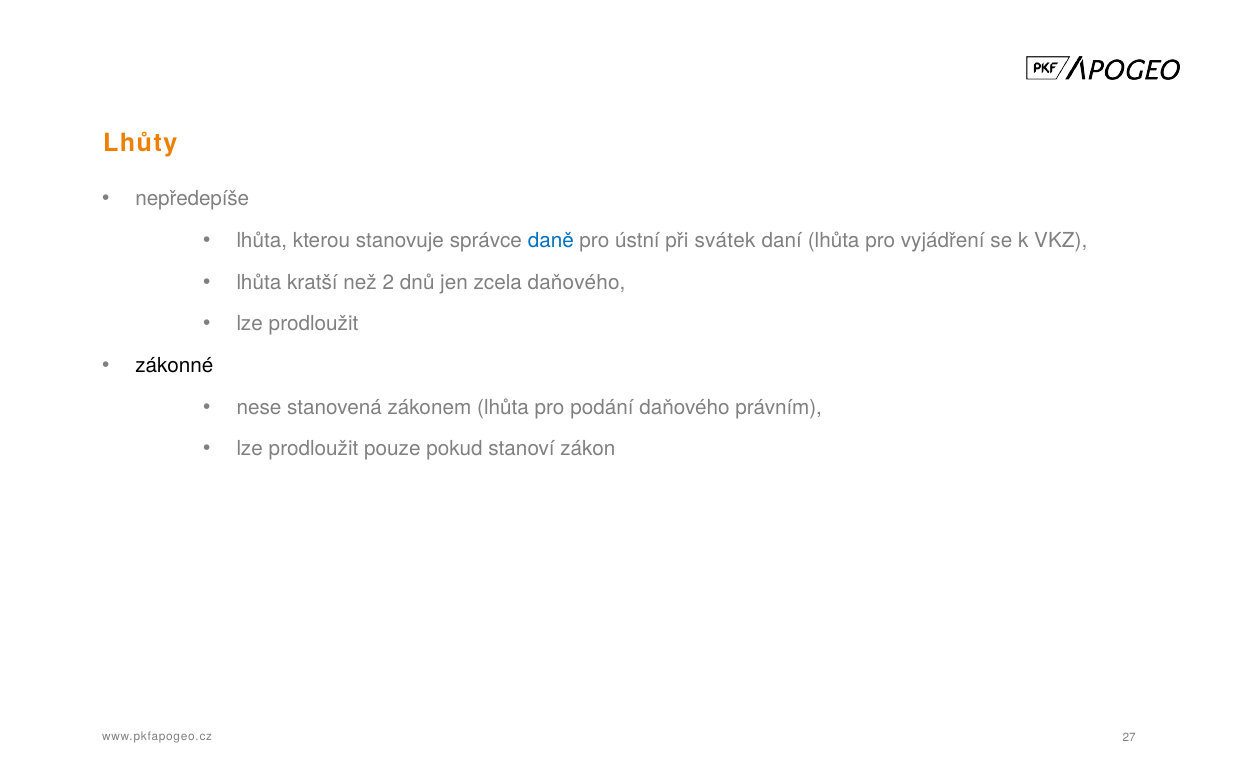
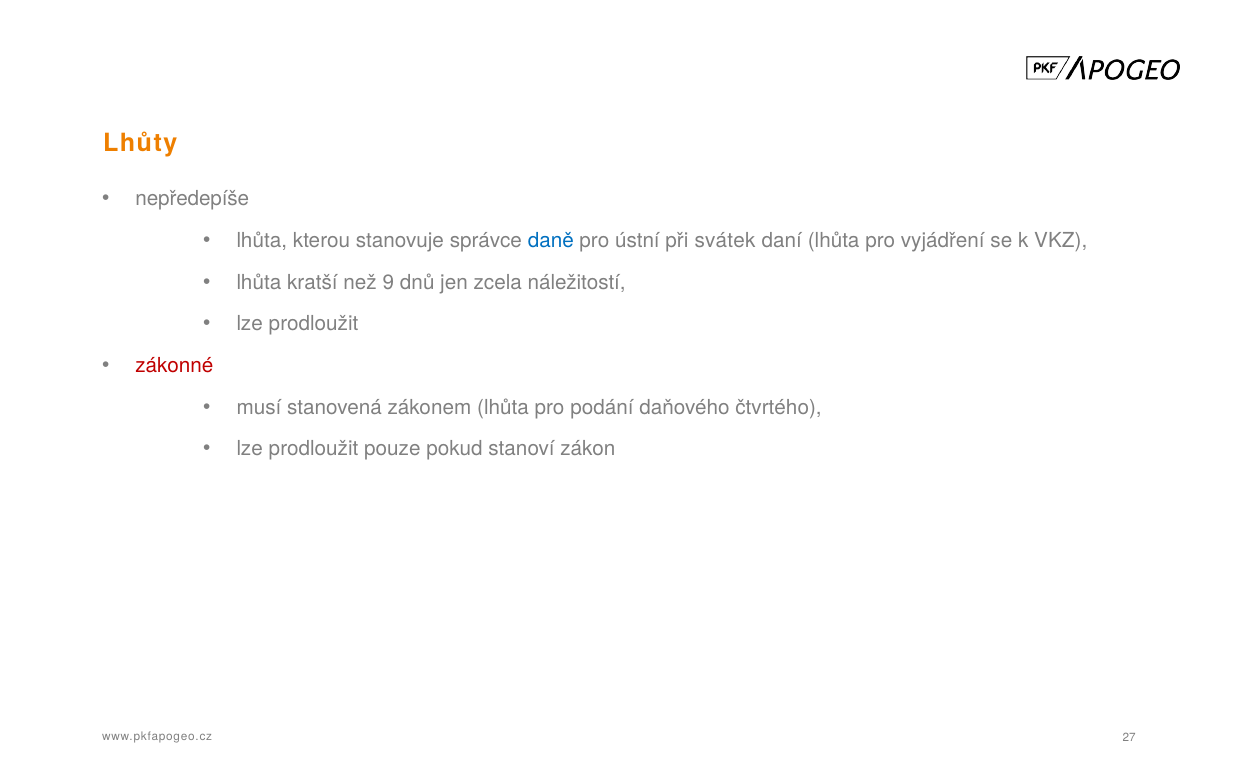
2: 2 -> 9 (388, 282)
zcela daňového: daňového -> náležitostí (577, 282)
zákonné colour: black -> red (174, 366)
nese: nese -> musí (259, 407)
právním: právním -> čtvrtého (779, 407)
